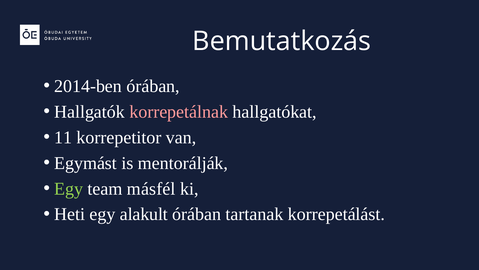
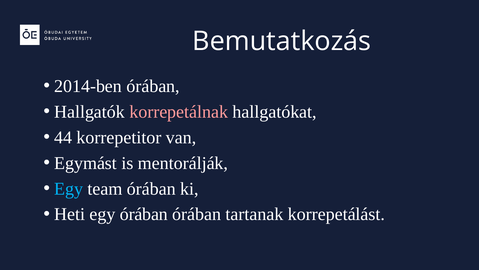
11: 11 -> 44 (63, 137)
Egy colour: light green -> light blue (69, 188)
team másfél: másfél -> órában (151, 188)
egy alakult: alakult -> órában (144, 214)
